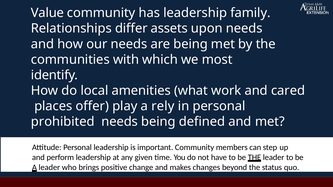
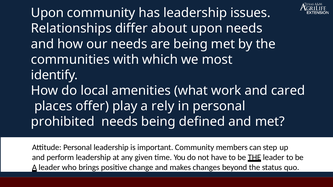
Value: Value -> Upon (47, 13)
family: family -> issues (250, 13)
assets: assets -> about (169, 29)
